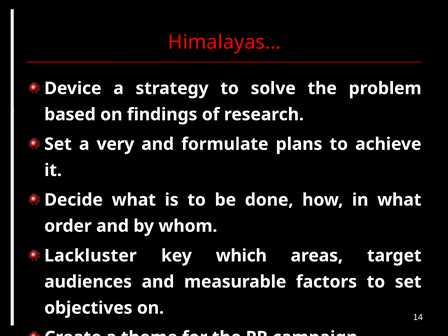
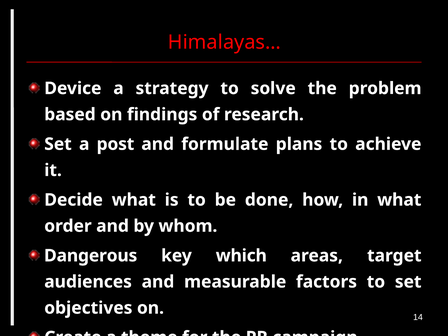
very: very -> post (115, 144)
Lackluster: Lackluster -> Dangerous (91, 256)
